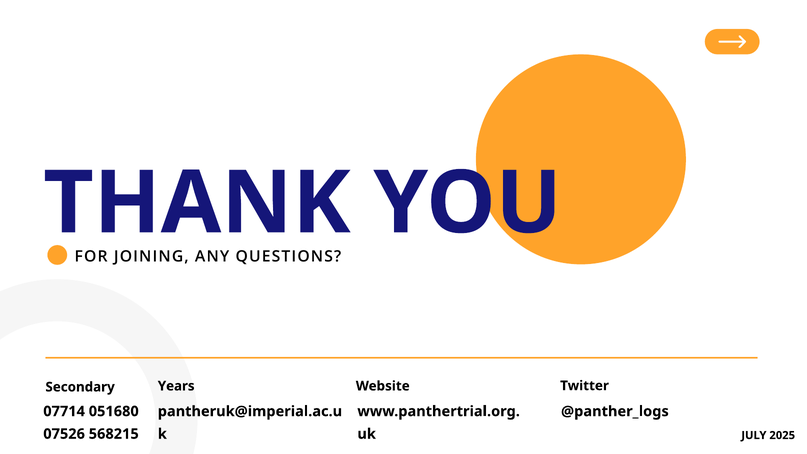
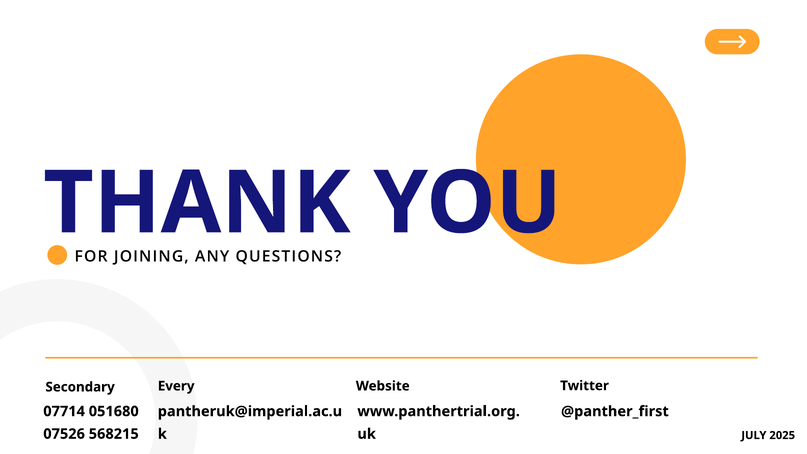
Years: Years -> Every (176, 386)
@panther_logs: @panther_logs -> @panther_first (615, 411)
